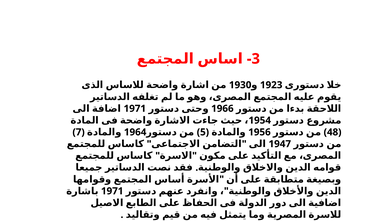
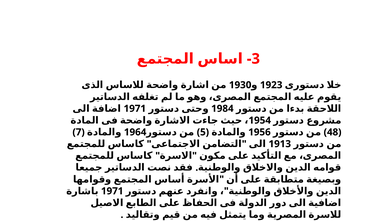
1966: 1966 -> 1984 (222, 108)
1947: 1947 -> 1913 (280, 144)
